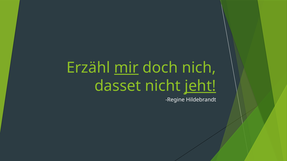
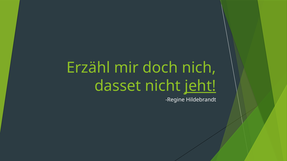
mir underline: present -> none (126, 68)
